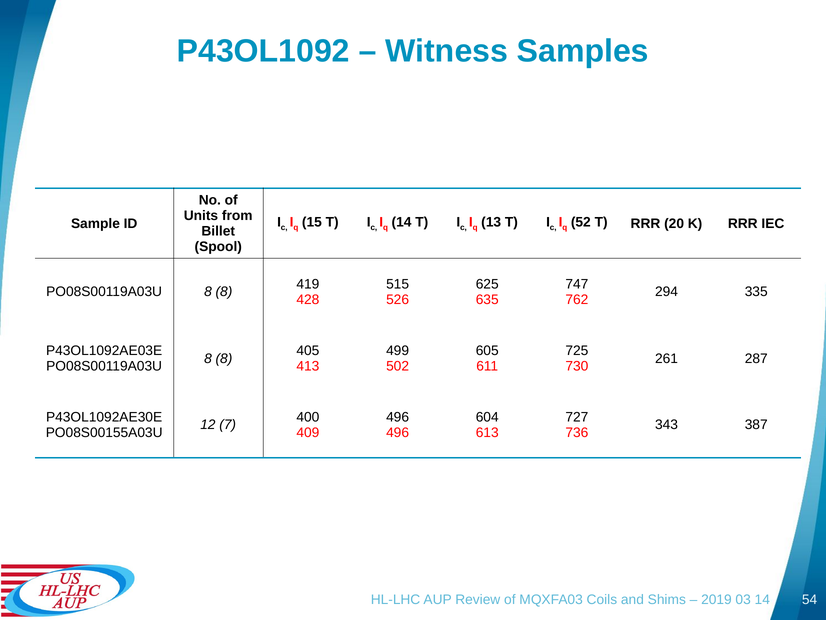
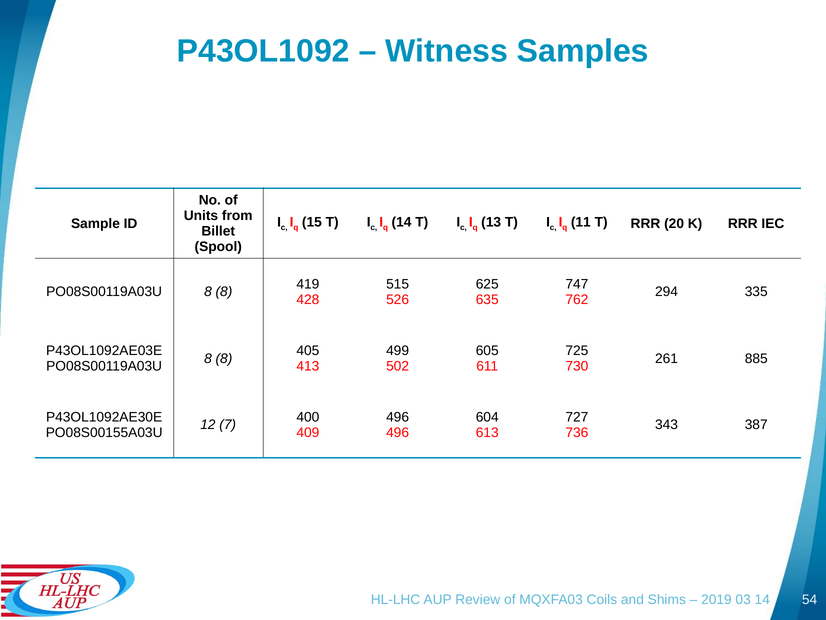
52: 52 -> 11 (581, 222)
287: 287 -> 885 (756, 358)
